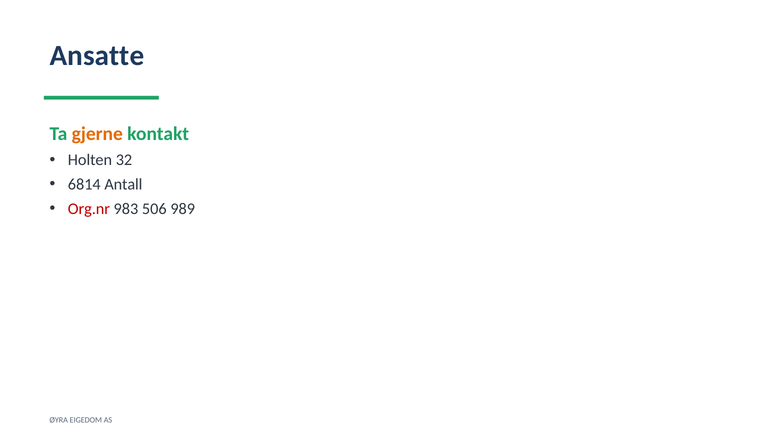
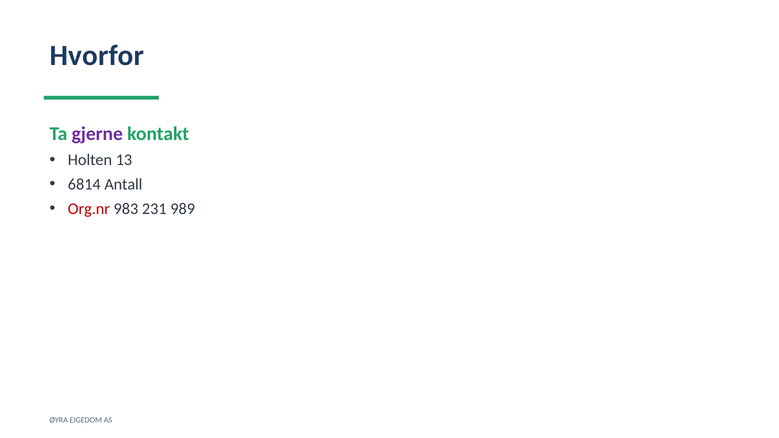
Ansatte: Ansatte -> Hvorfor (97, 56)
gjerne colour: orange -> purple (97, 134)
32: 32 -> 13 (124, 160)
506: 506 -> 231 (154, 209)
